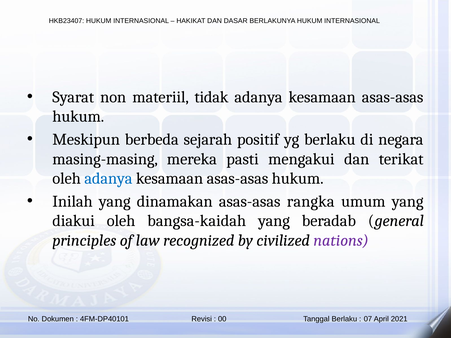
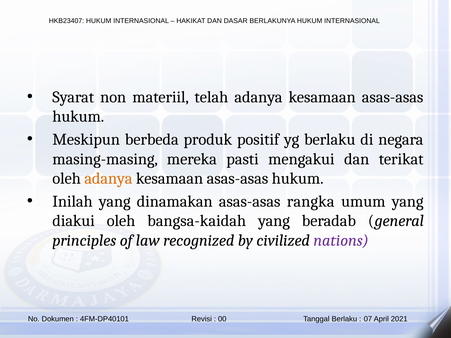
tidak: tidak -> telah (211, 97)
sejarah: sejarah -> produk (208, 139)
adanya colour: blue -> orange (108, 179)
